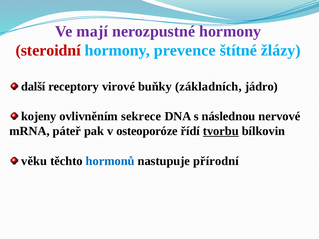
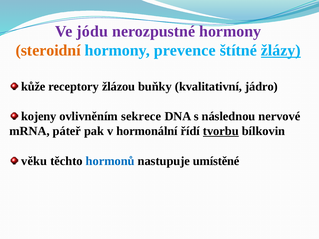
mají: mají -> jódu (92, 31)
steroidní colour: red -> orange (48, 51)
žlázy underline: none -> present (281, 51)
další: další -> kůže (33, 87)
virové: virové -> žlázou (119, 87)
základních: základních -> kvalitativní (208, 87)
osteoporóze: osteoporóze -> hormonální (147, 131)
přírodní: přírodní -> umístěné (216, 161)
